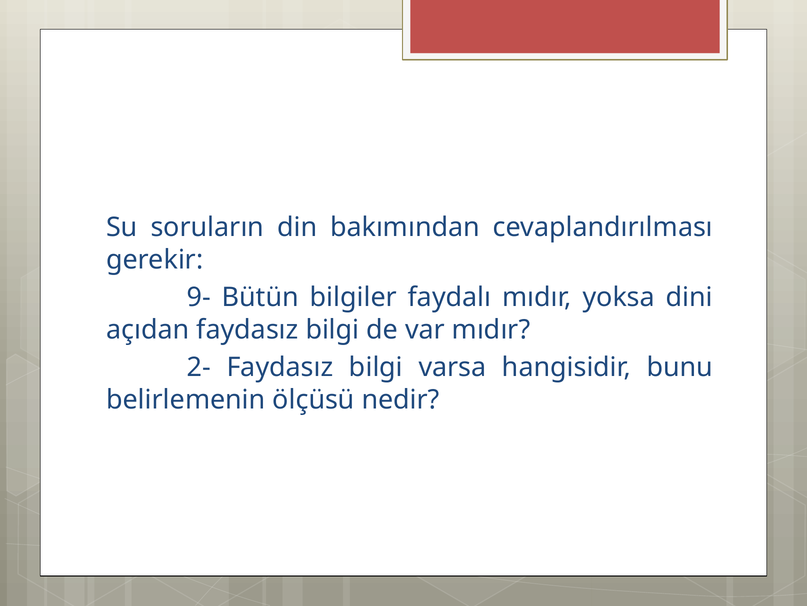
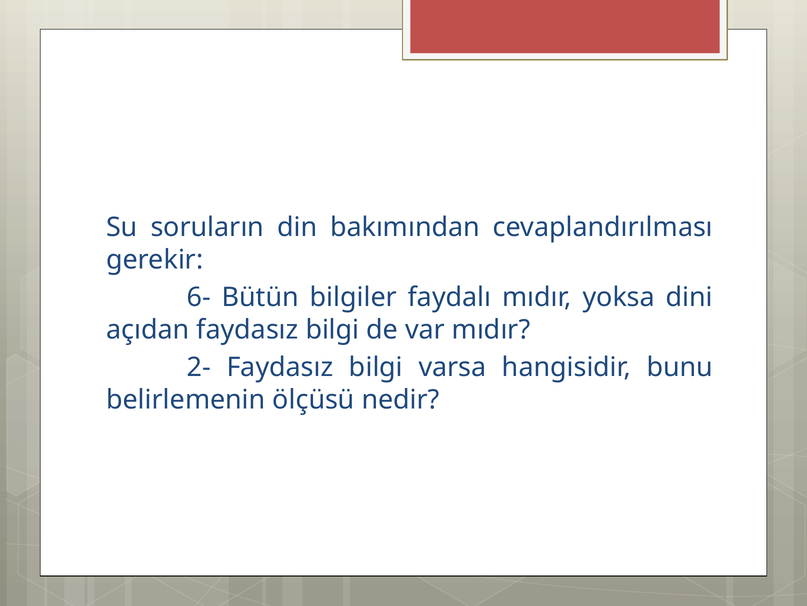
9-: 9- -> 6- (199, 297)
